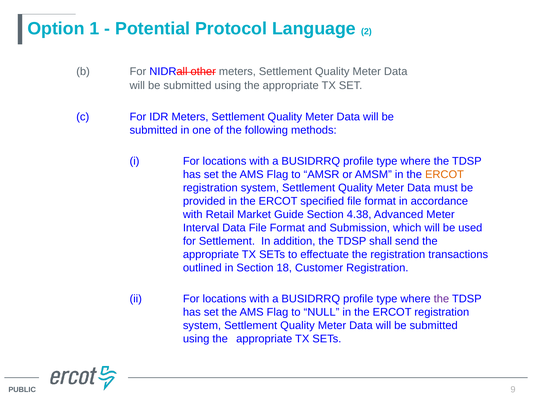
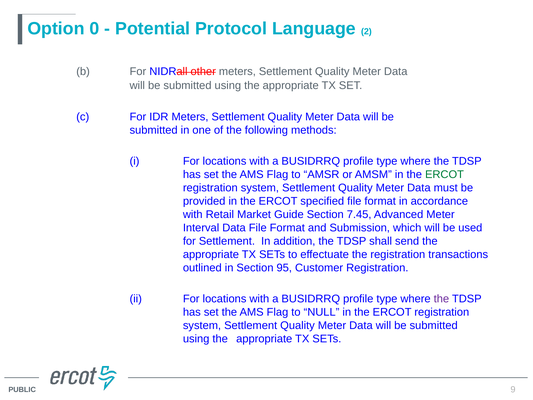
1: 1 -> 0 (94, 29)
ERCOT colour: orange -> green (444, 174)
4.38: 4.38 -> 7.45 (359, 214)
18: 18 -> 95 (284, 268)
